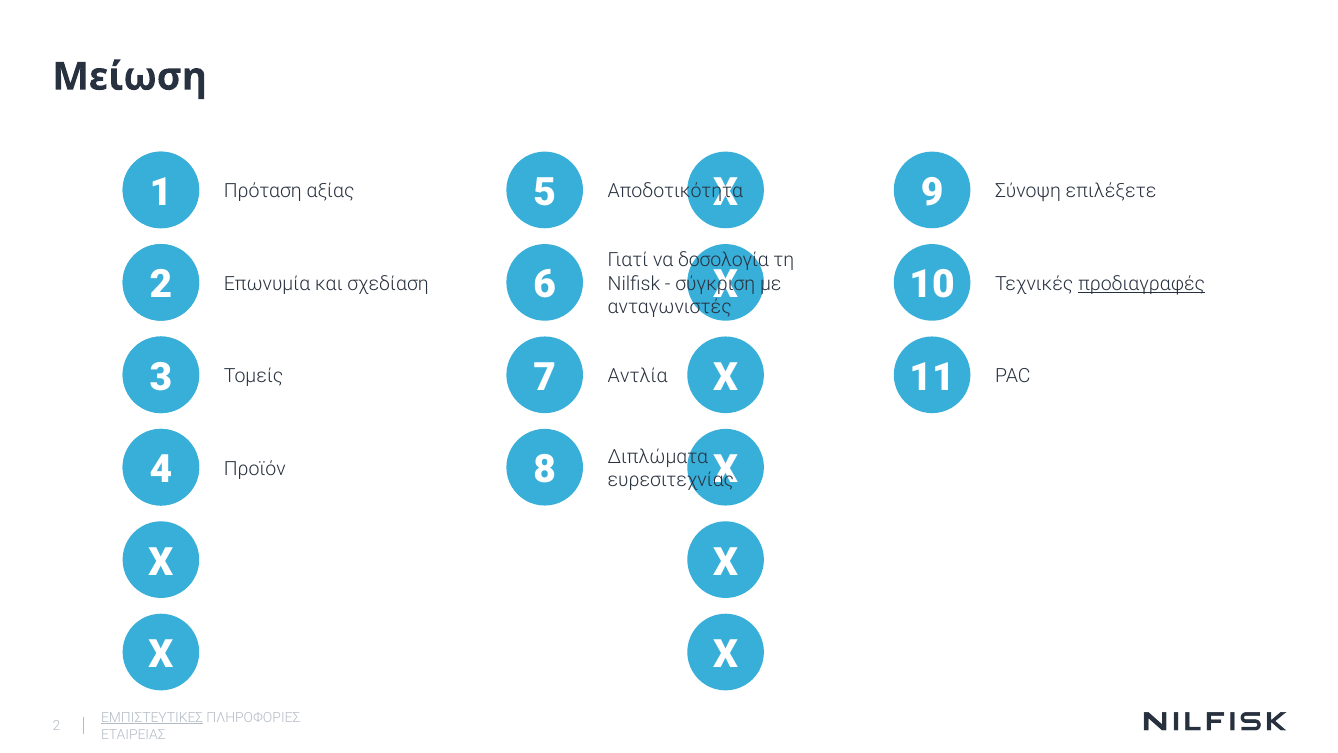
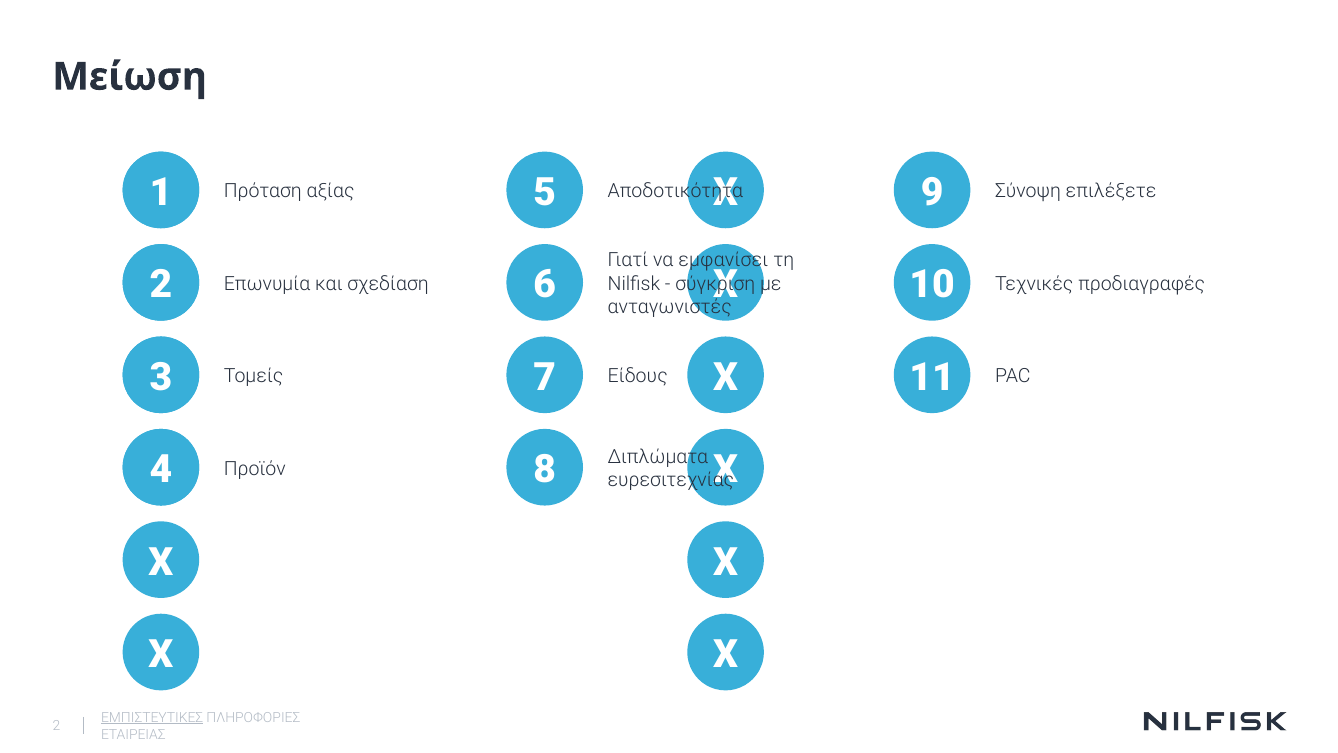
δοσολογία: δοσολογία -> εμφανίσει (723, 260)
προδιαγραφές underline: present -> none (1142, 284)
Αντλία: Αντλία -> Είδους (638, 376)
